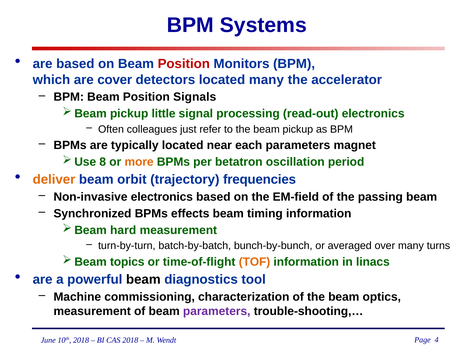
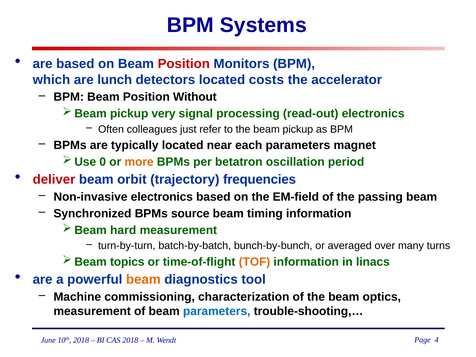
cover: cover -> lunch (115, 80)
located many: many -> costs (266, 80)
Signals: Signals -> Without (195, 97)
little: little -> very (164, 114)
8: 8 -> 0 (103, 162)
deliver colour: orange -> red (54, 180)
effects: effects -> source (190, 214)
beam colour: black -> orange (143, 280)
parameters colour: purple -> blue (217, 311)
